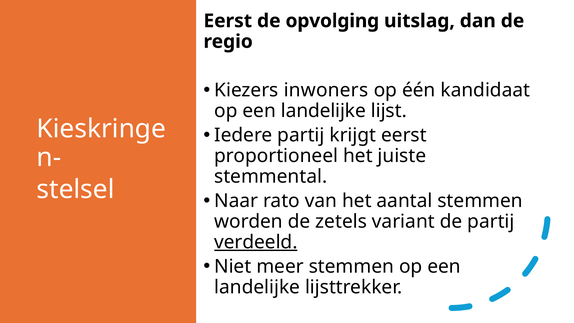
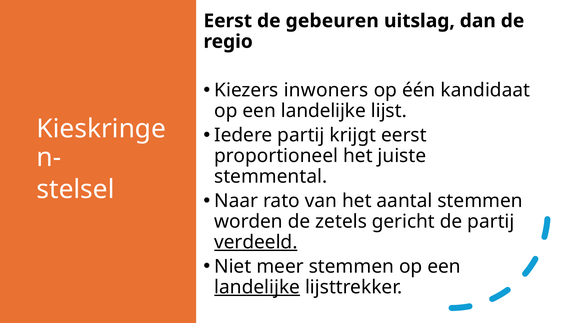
opvolging: opvolging -> gebeuren (332, 21)
variant: variant -> gericht (403, 221)
landelijke underline: none -> present (257, 287)
